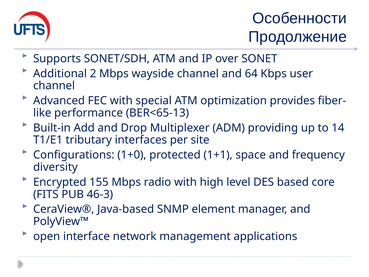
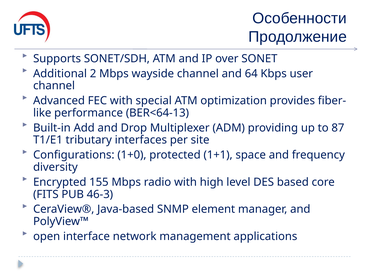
BER<65-13: BER<65-13 -> BER<64-13 (157, 113)
14: 14 -> 87 (338, 128)
